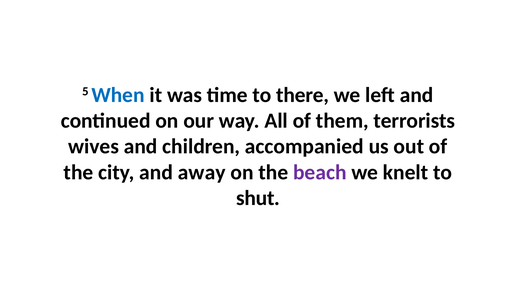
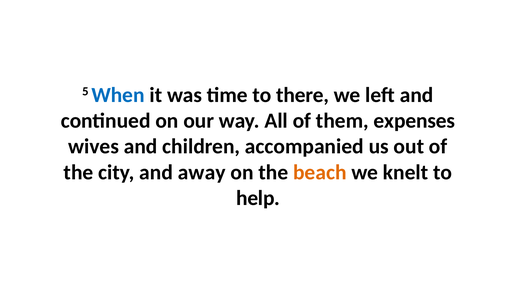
terrorists: terrorists -> expenses (414, 121)
beach colour: purple -> orange (320, 172)
shut: shut -> help (258, 198)
